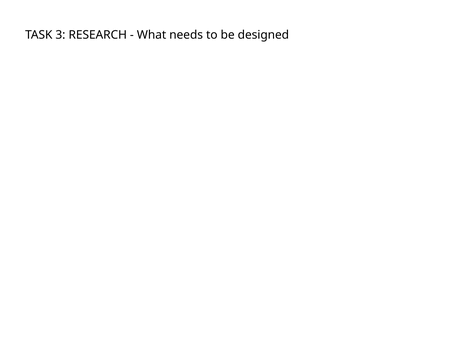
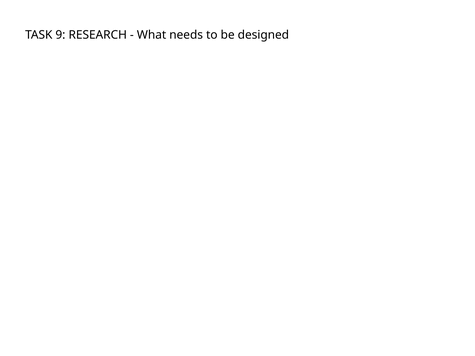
3: 3 -> 9 (60, 35)
